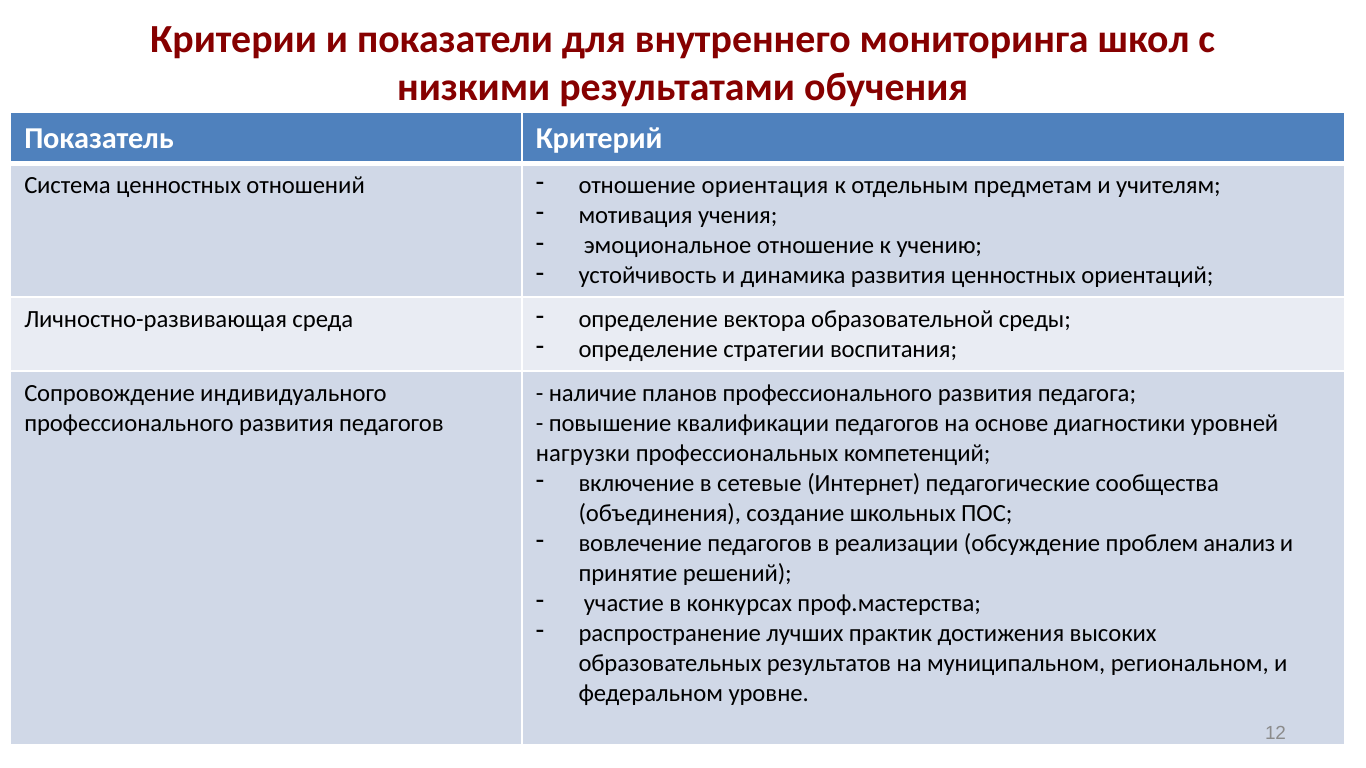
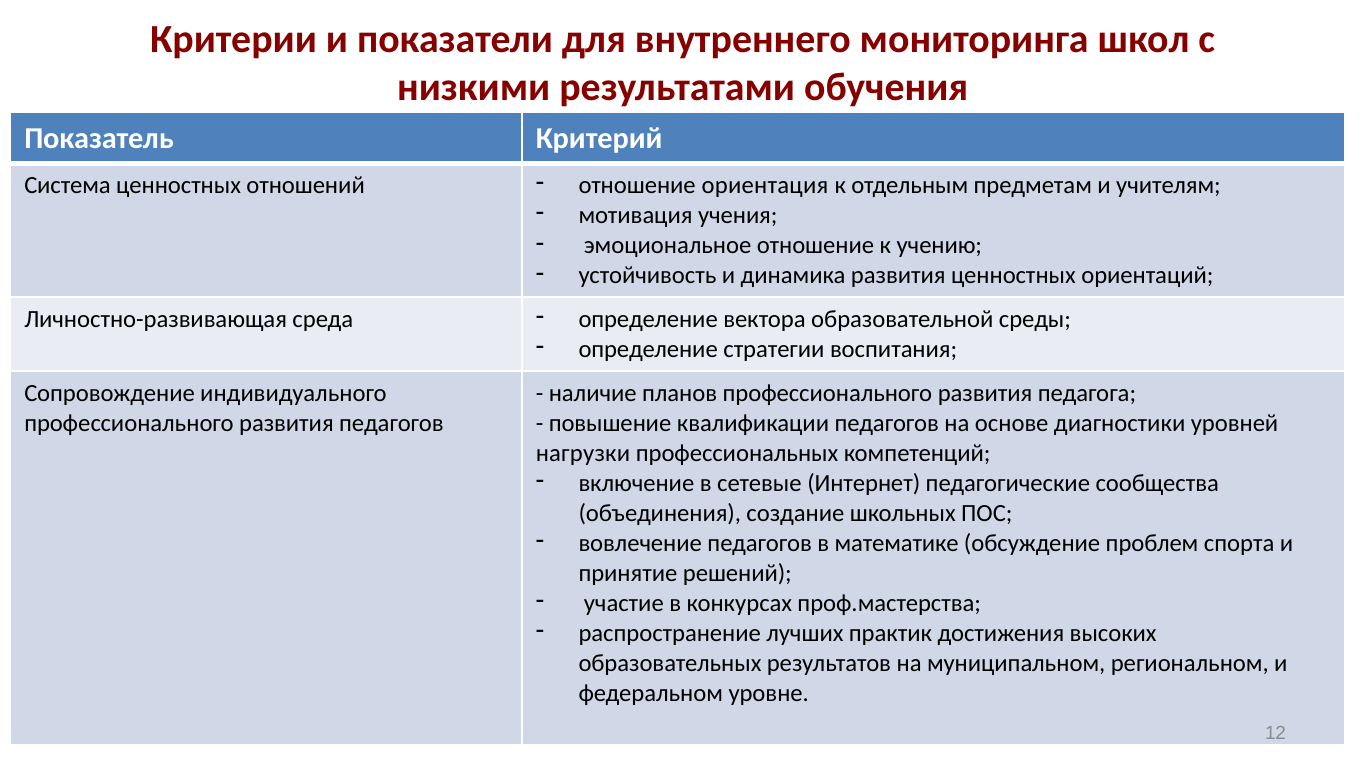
реализации: реализации -> математике (897, 544)
анализ: анализ -> спорта (1239, 544)
